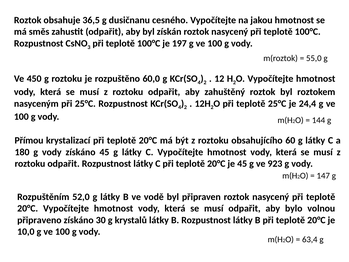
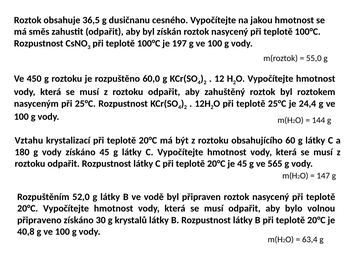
Přímou: Přímou -> Vztahu (29, 140)
923: 923 -> 565 (275, 164)
10,0: 10,0 -> 40,8 (26, 232)
